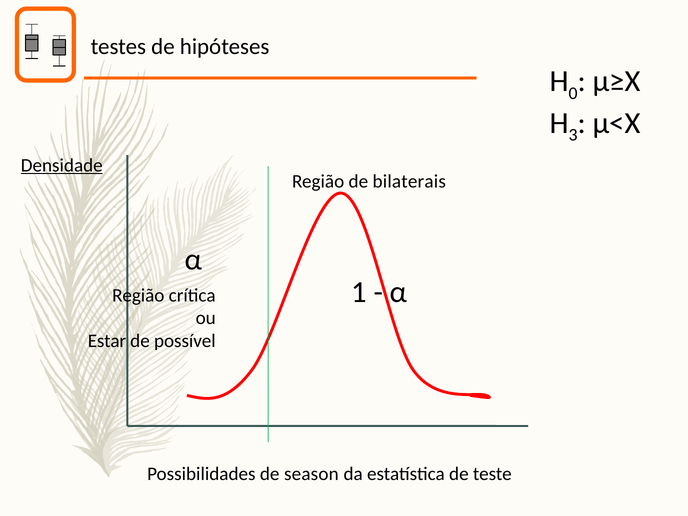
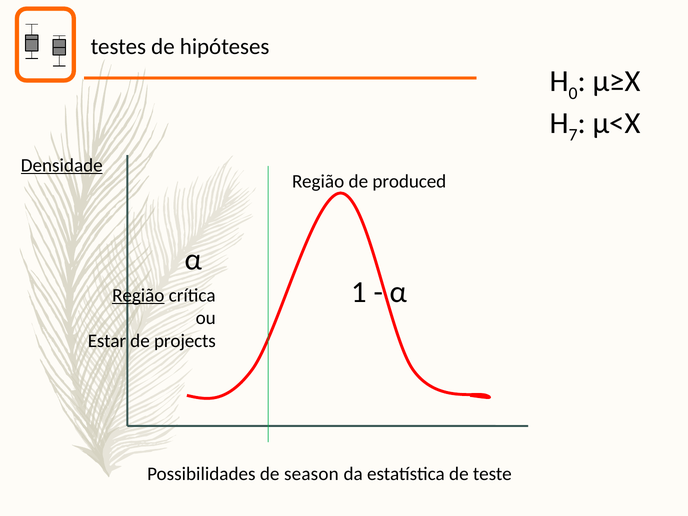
3: 3 -> 7 (573, 135)
bilaterais: bilaterais -> produced (409, 182)
Região underline: none -> present (138, 295)
possível: possível -> projects (185, 341)
